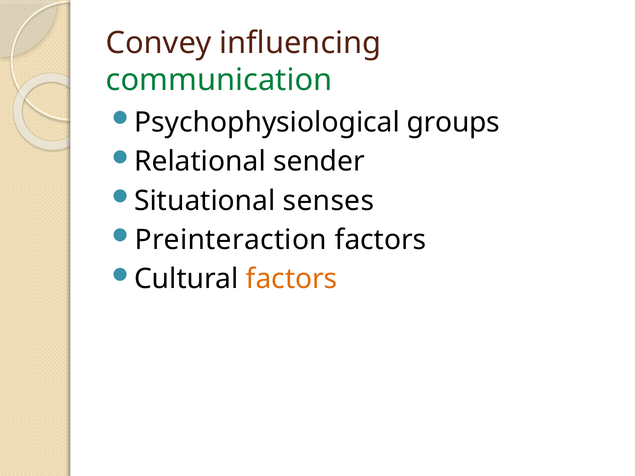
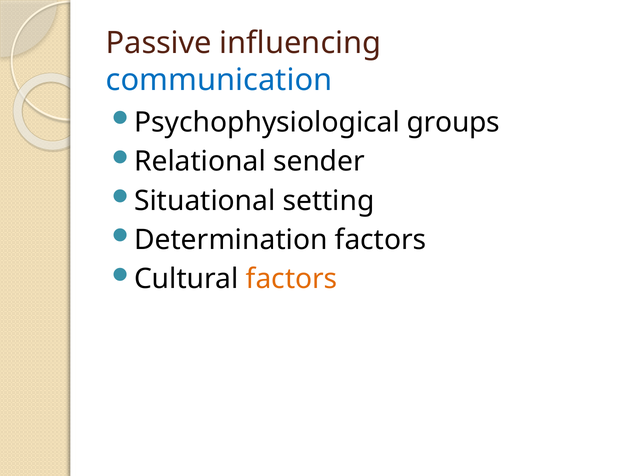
Convey: Convey -> Passive (159, 43)
communication colour: green -> blue (219, 80)
senses: senses -> setting (329, 201)
Preinteraction: Preinteraction -> Determination (231, 240)
